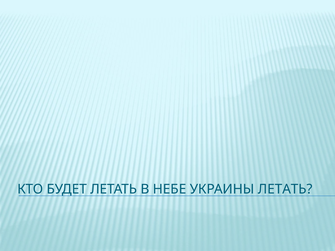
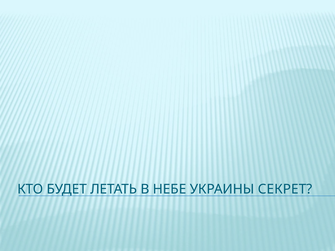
УКРАИНЫ ЛЕТАТЬ: ЛЕТАТЬ -> СЕКРЕТ (285, 189)
